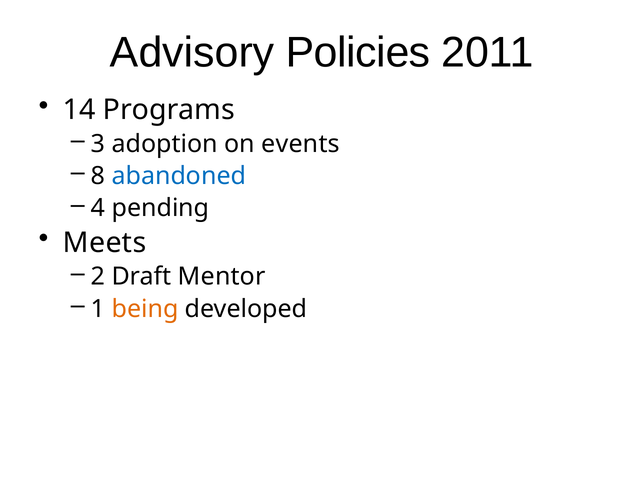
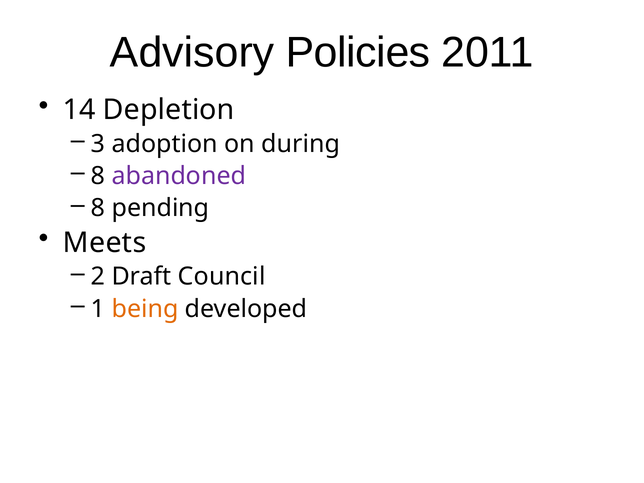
Programs: Programs -> Depletion (169, 110)
events: events -> during (301, 144)
abandoned colour: blue -> purple (179, 176)
4: 4 -> 8 (98, 208)
Mentor: Mentor -> Council (222, 277)
